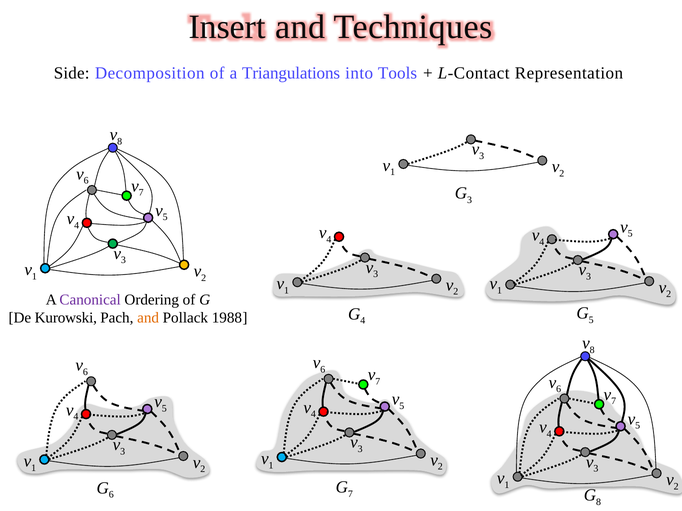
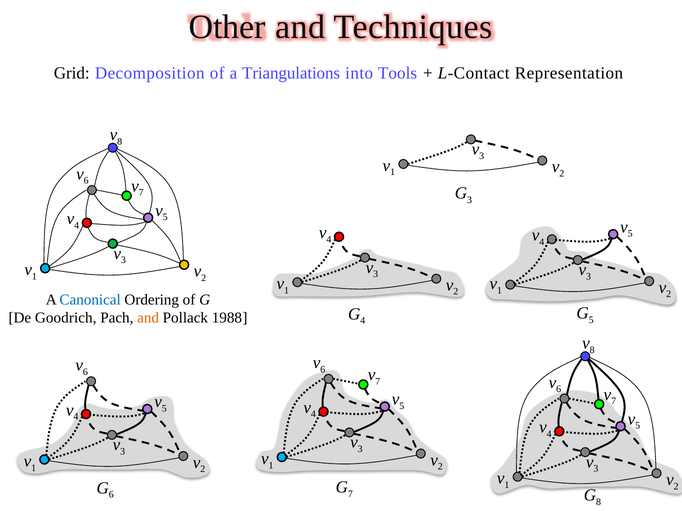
Insert: Insert -> Other (227, 27)
Side: Side -> Grid (72, 73)
Canonical colour: purple -> blue (90, 300)
Kurowski: Kurowski -> Goodrich (66, 318)
